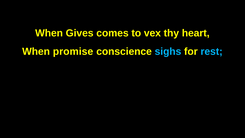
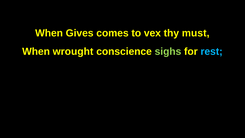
heart: heart -> must (196, 33)
promise: promise -> wrought (73, 52)
sighs colour: light blue -> light green (168, 52)
